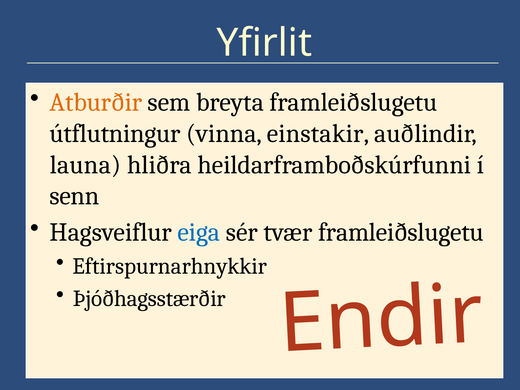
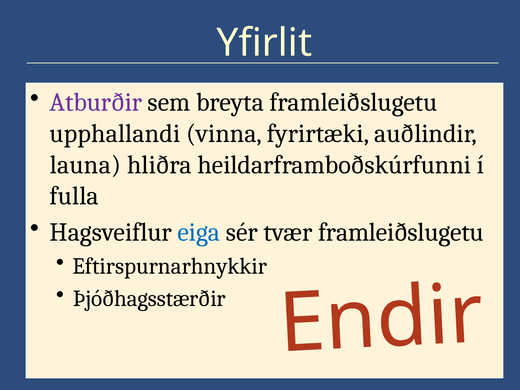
Atburðir colour: orange -> purple (96, 102)
útflutningur: útflutningur -> upphallandi (115, 134)
einstakir: einstakir -> fyrirtæki (318, 134)
senn: senn -> fulla (74, 196)
